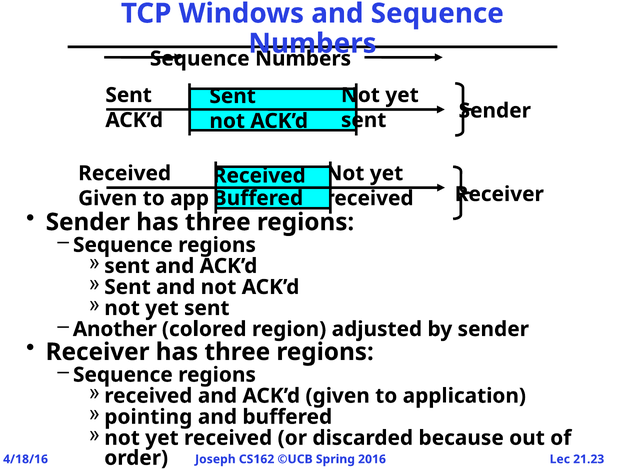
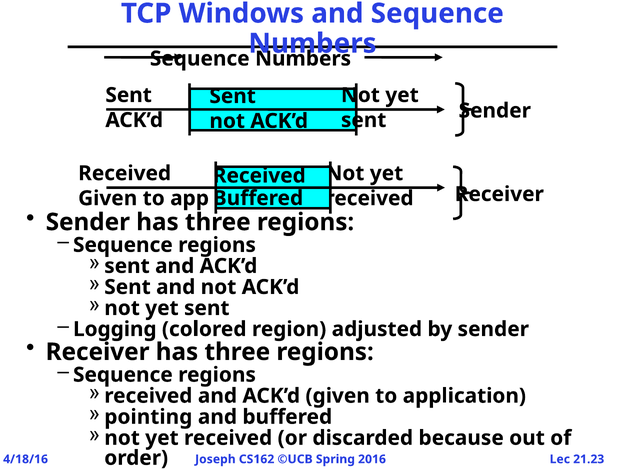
Another: Another -> Logging (115, 329)
